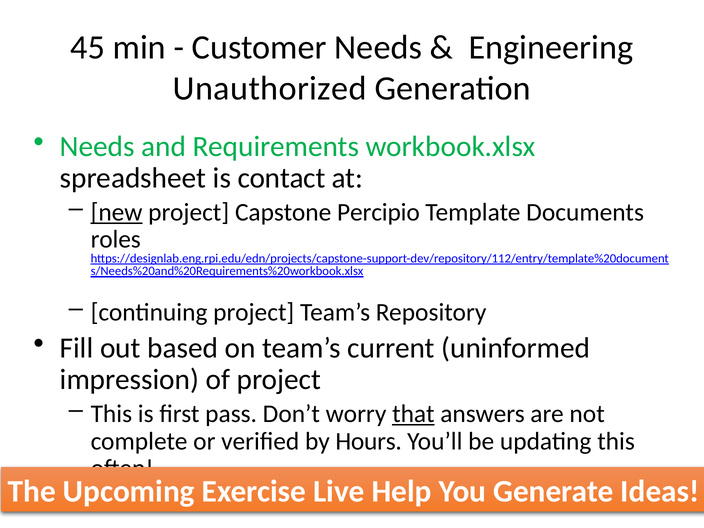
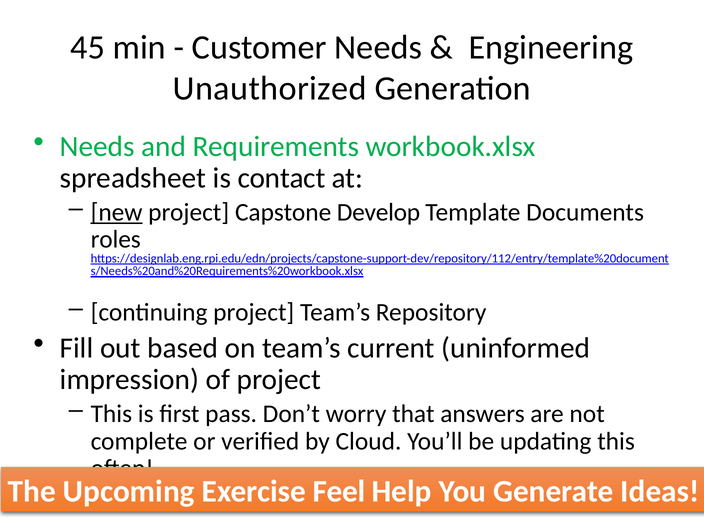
Percipio: Percipio -> Develop (378, 212)
that underline: present -> none (413, 414)
Hours: Hours -> Cloud (369, 441)
Live: Live -> Feel (339, 492)
